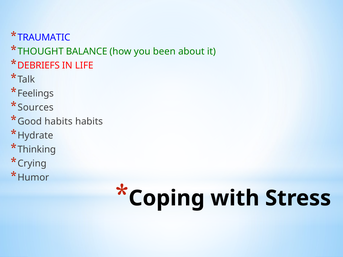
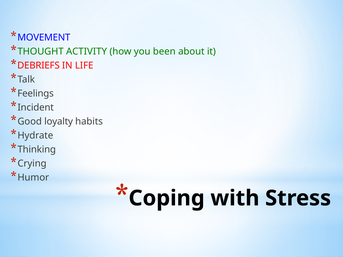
TRAUMATIC: TRAUMATIC -> MOVEMENT (44, 38)
BALANCE: BALANCE -> ACTIVITY (87, 52)
Sources: Sources -> Incident (36, 108)
Good habits: habits -> loyalty (59, 122)
